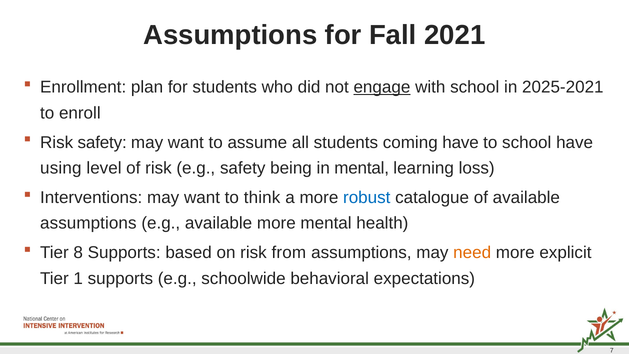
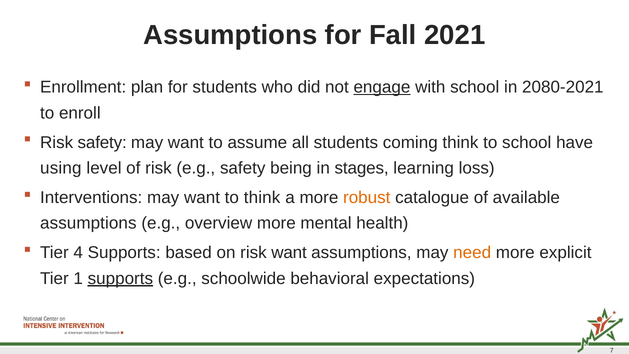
2025-2021: 2025-2021 -> 2080-2021 (563, 87)
coming have: have -> think (460, 142)
in mental: mental -> stages (362, 168)
robust colour: blue -> orange (367, 198)
e.g available: available -> overview (219, 223)
8: 8 -> 4 (78, 253)
risk from: from -> want (289, 253)
supports underline: none -> present (120, 278)
